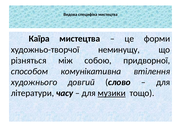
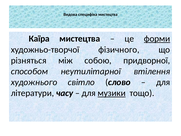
форми underline: none -> present (157, 39)
неминущу: неминущу -> фізичного (119, 50)
комунікативна: комунікативна -> неутилітарної (91, 71)
довгий: довгий -> світло (81, 82)
